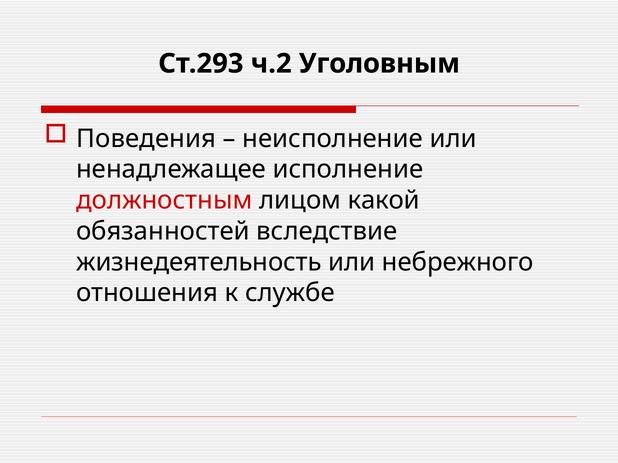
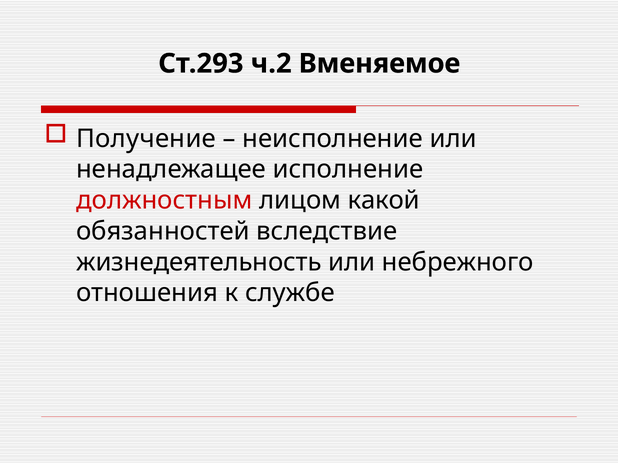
Уголовным: Уголовным -> Вменяемое (379, 64)
Поведения: Поведения -> Получение (146, 139)
